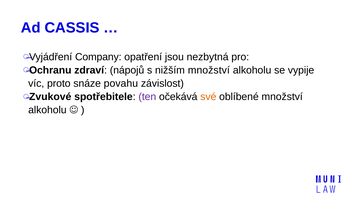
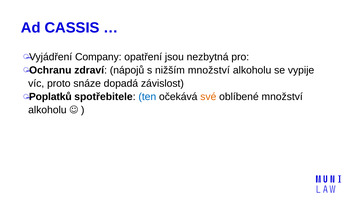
povahu: povahu -> dopadá (121, 83)
Zvukové: Zvukové -> Poplatků (50, 97)
ten colour: purple -> blue (147, 97)
